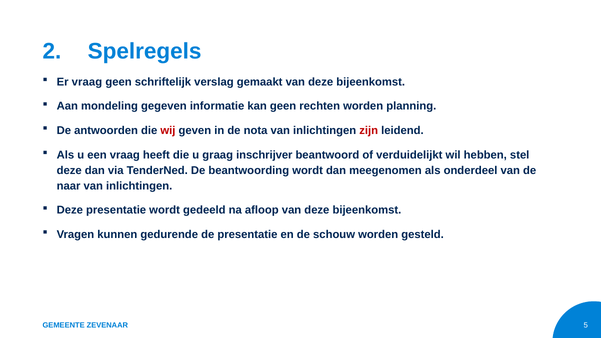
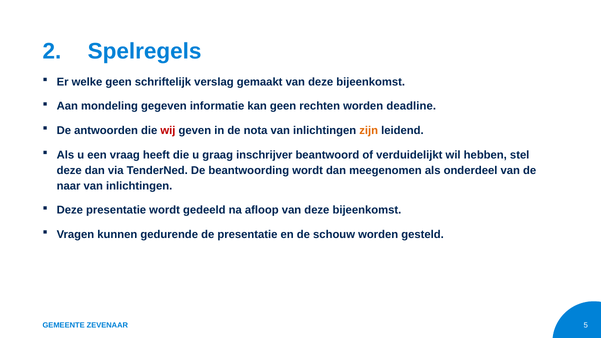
Er vraag: vraag -> welke (87, 82)
planning: planning -> deadline (411, 106)
zijn colour: red -> orange (369, 131)
